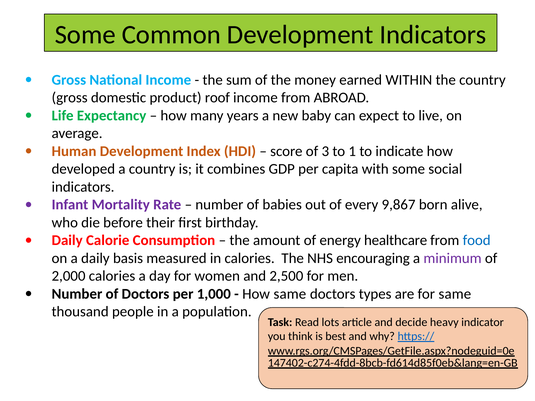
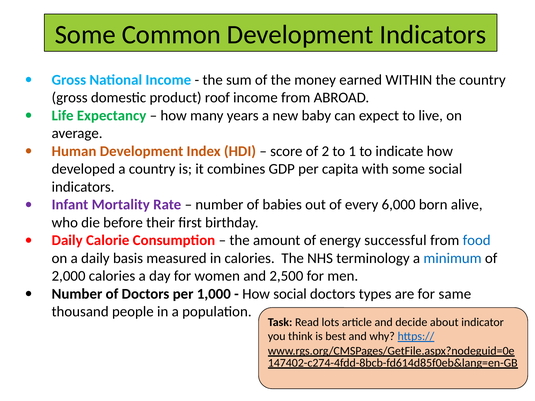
3: 3 -> 2 (325, 151)
9,867: 9,867 -> 6,000 (399, 205)
healthcare: healthcare -> successful (395, 240)
encouraging: encouraging -> terminology (373, 258)
minimum colour: purple -> blue (453, 258)
same: same -> social (290, 294)
heavy: heavy -> about (444, 322)
